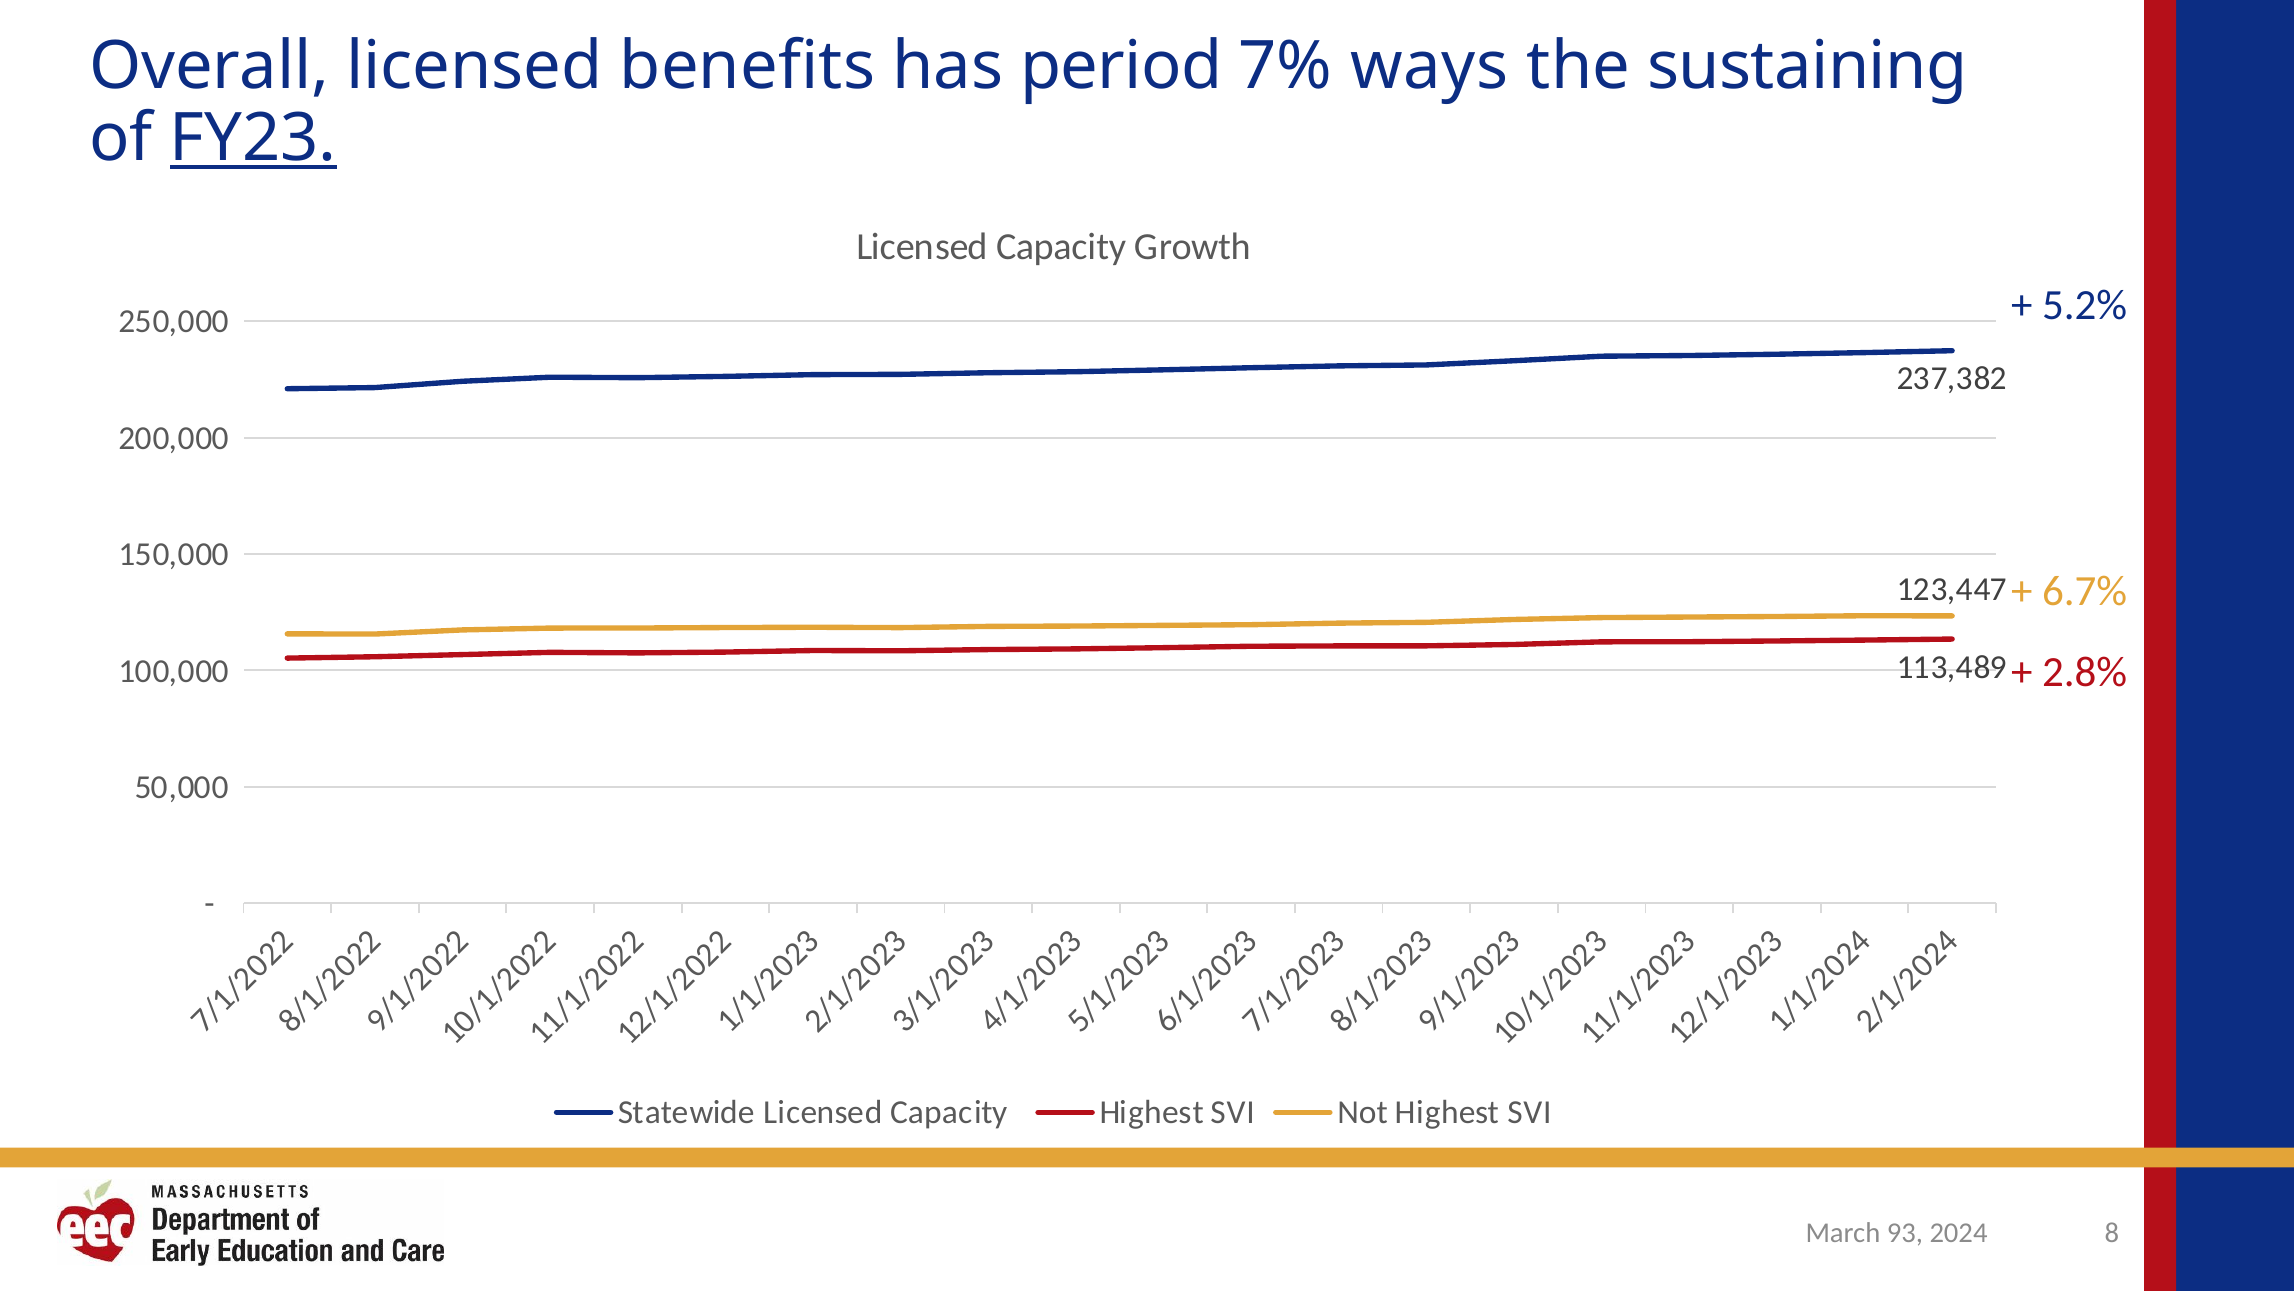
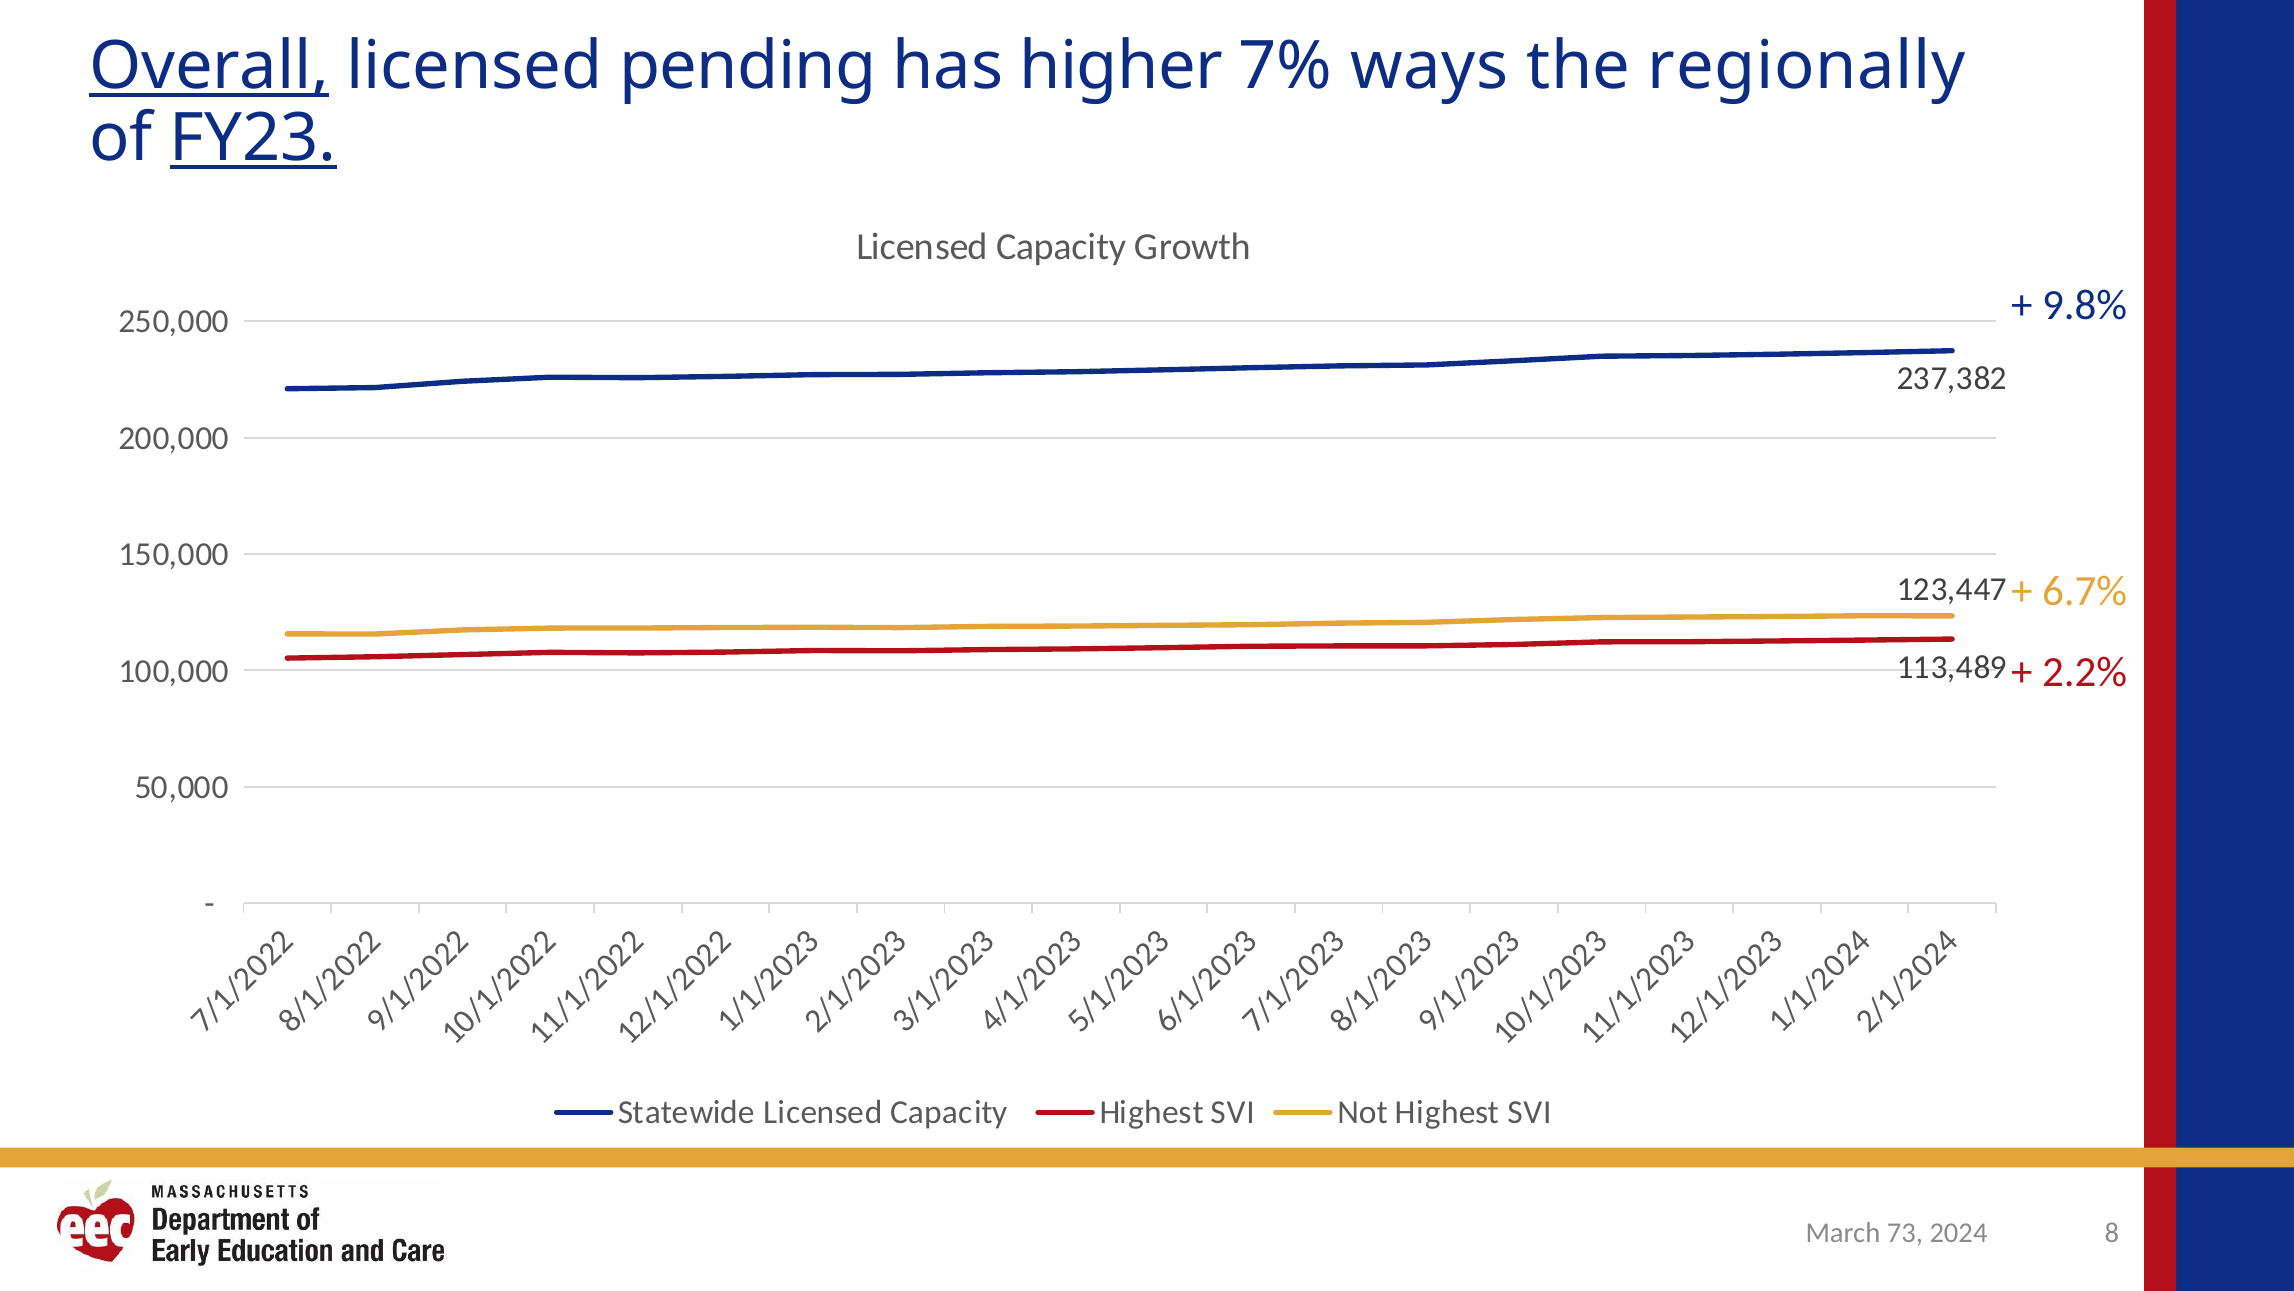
Overall underline: none -> present (209, 66)
benefits: benefits -> pending (748, 66)
period: period -> higher (1121, 66)
sustaining: sustaining -> regionally (1807, 66)
5.2%: 5.2% -> 9.8% (2085, 305)
2.8%: 2.8% -> 2.2% (2085, 672)
93: 93 -> 73 (1905, 1232)
